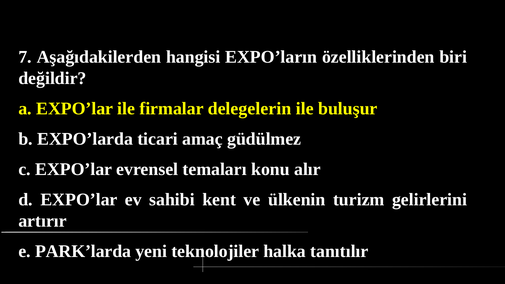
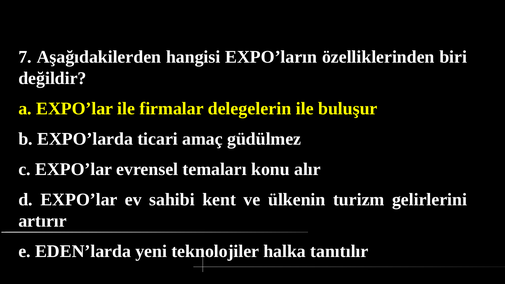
PARK’larda: PARK’larda -> EDEN’larda (83, 251)
